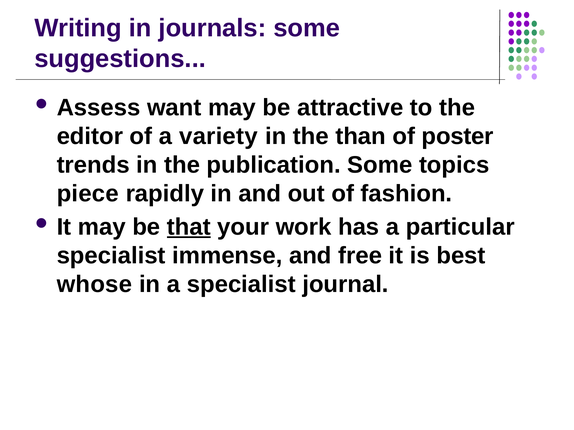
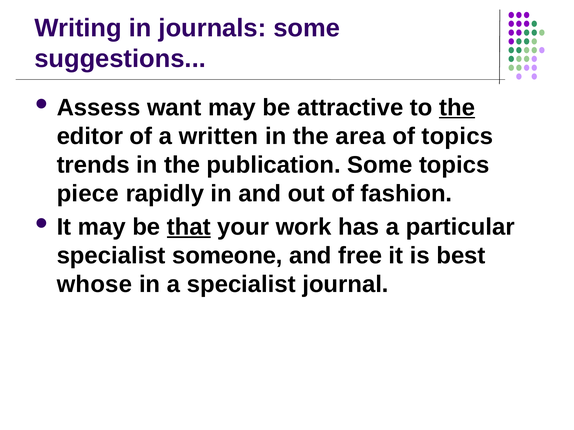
the underline: none -> present (457, 108)
variety: variety -> written (218, 136)
than: than -> area (360, 136)
of poster: poster -> topics (457, 136)
immense: immense -> someone (227, 256)
